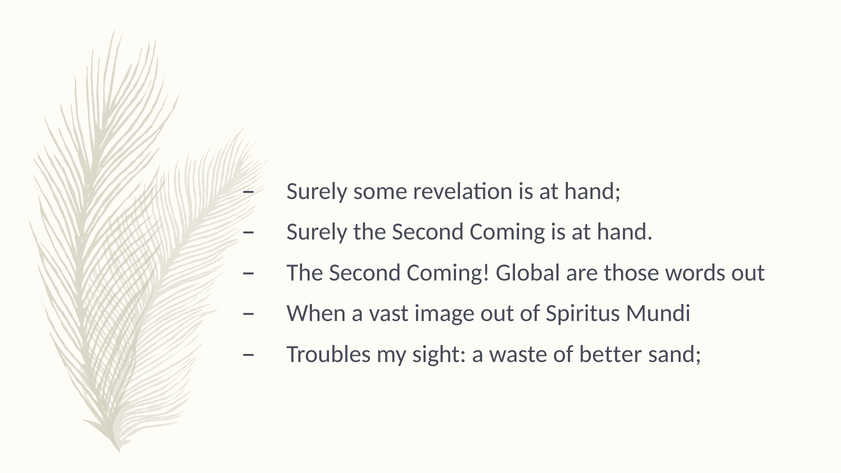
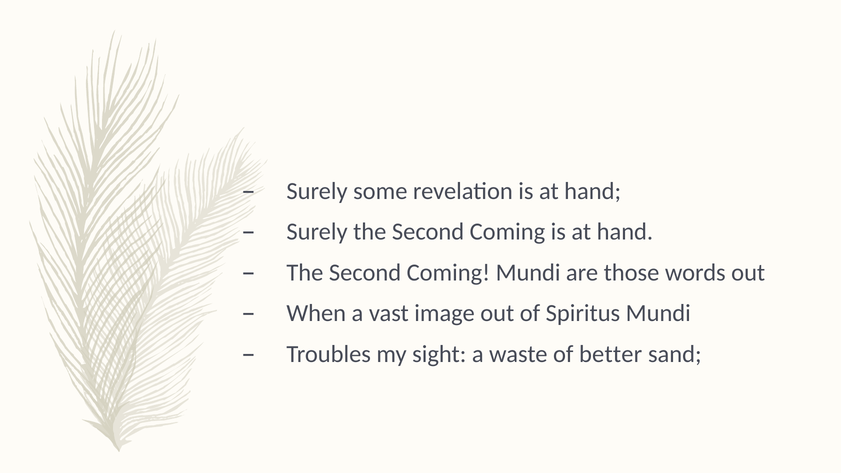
Coming Global: Global -> Mundi (528, 272)
